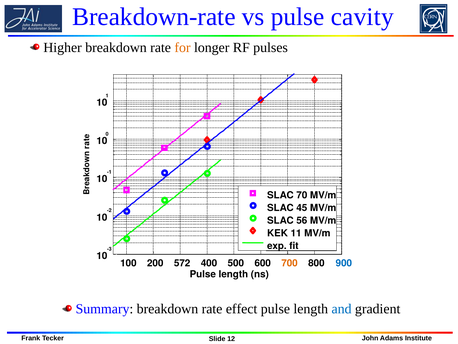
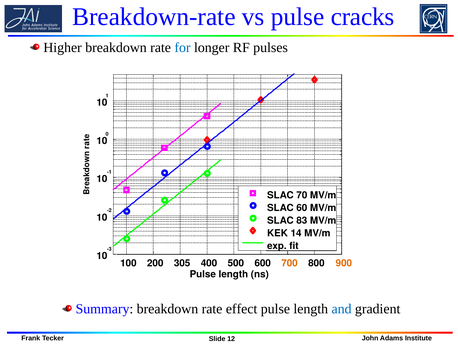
cavity: cavity -> cracks (363, 17)
for colour: orange -> blue (183, 47)
45: 45 -> 60 (302, 208)
56: 56 -> 83 (302, 220)
11: 11 -> 14 (296, 233)
572: 572 -> 305 (182, 263)
900 colour: blue -> orange (344, 263)
